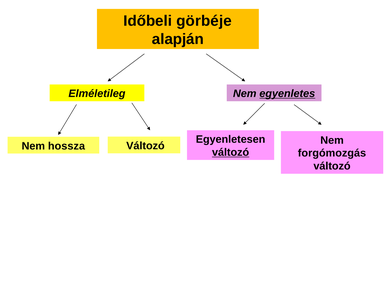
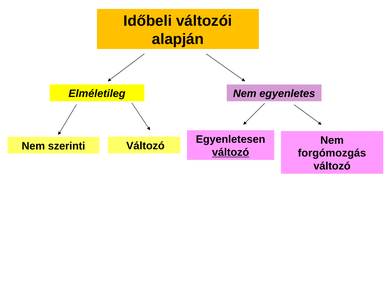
görbéje: görbéje -> változói (204, 21)
egyenletes underline: present -> none (287, 94)
hossza: hossza -> szerinti (67, 146)
